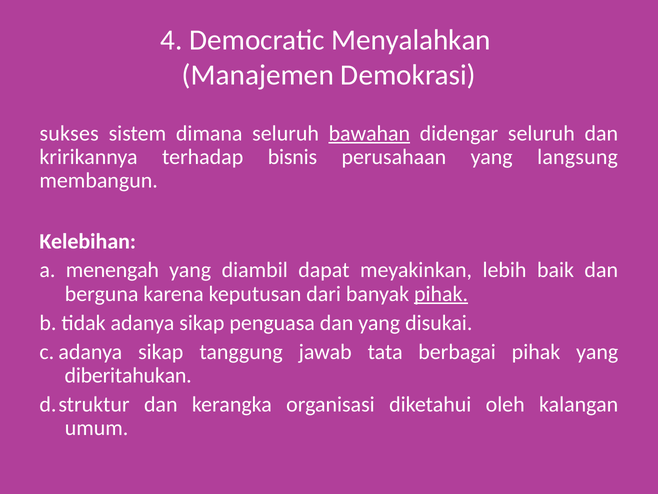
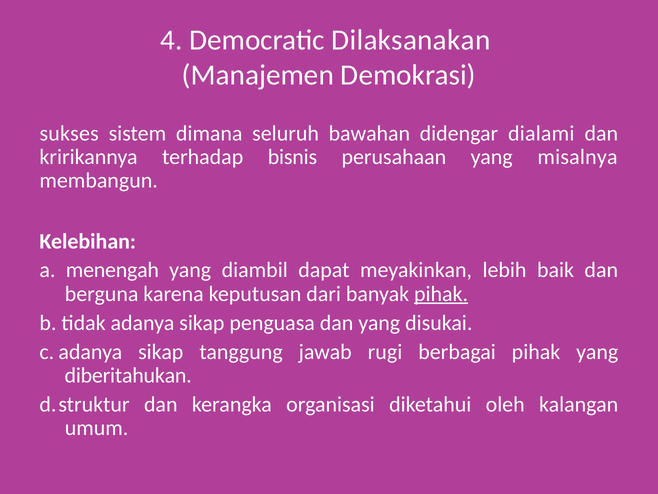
Menyalahkan: Menyalahkan -> Dilaksanakan (411, 40)
bawahan underline: present -> none (369, 133)
didengar seluruh: seluruh -> dialami (541, 133)
langsung: langsung -> misalnya (578, 157)
tata: tata -> rugi (385, 351)
